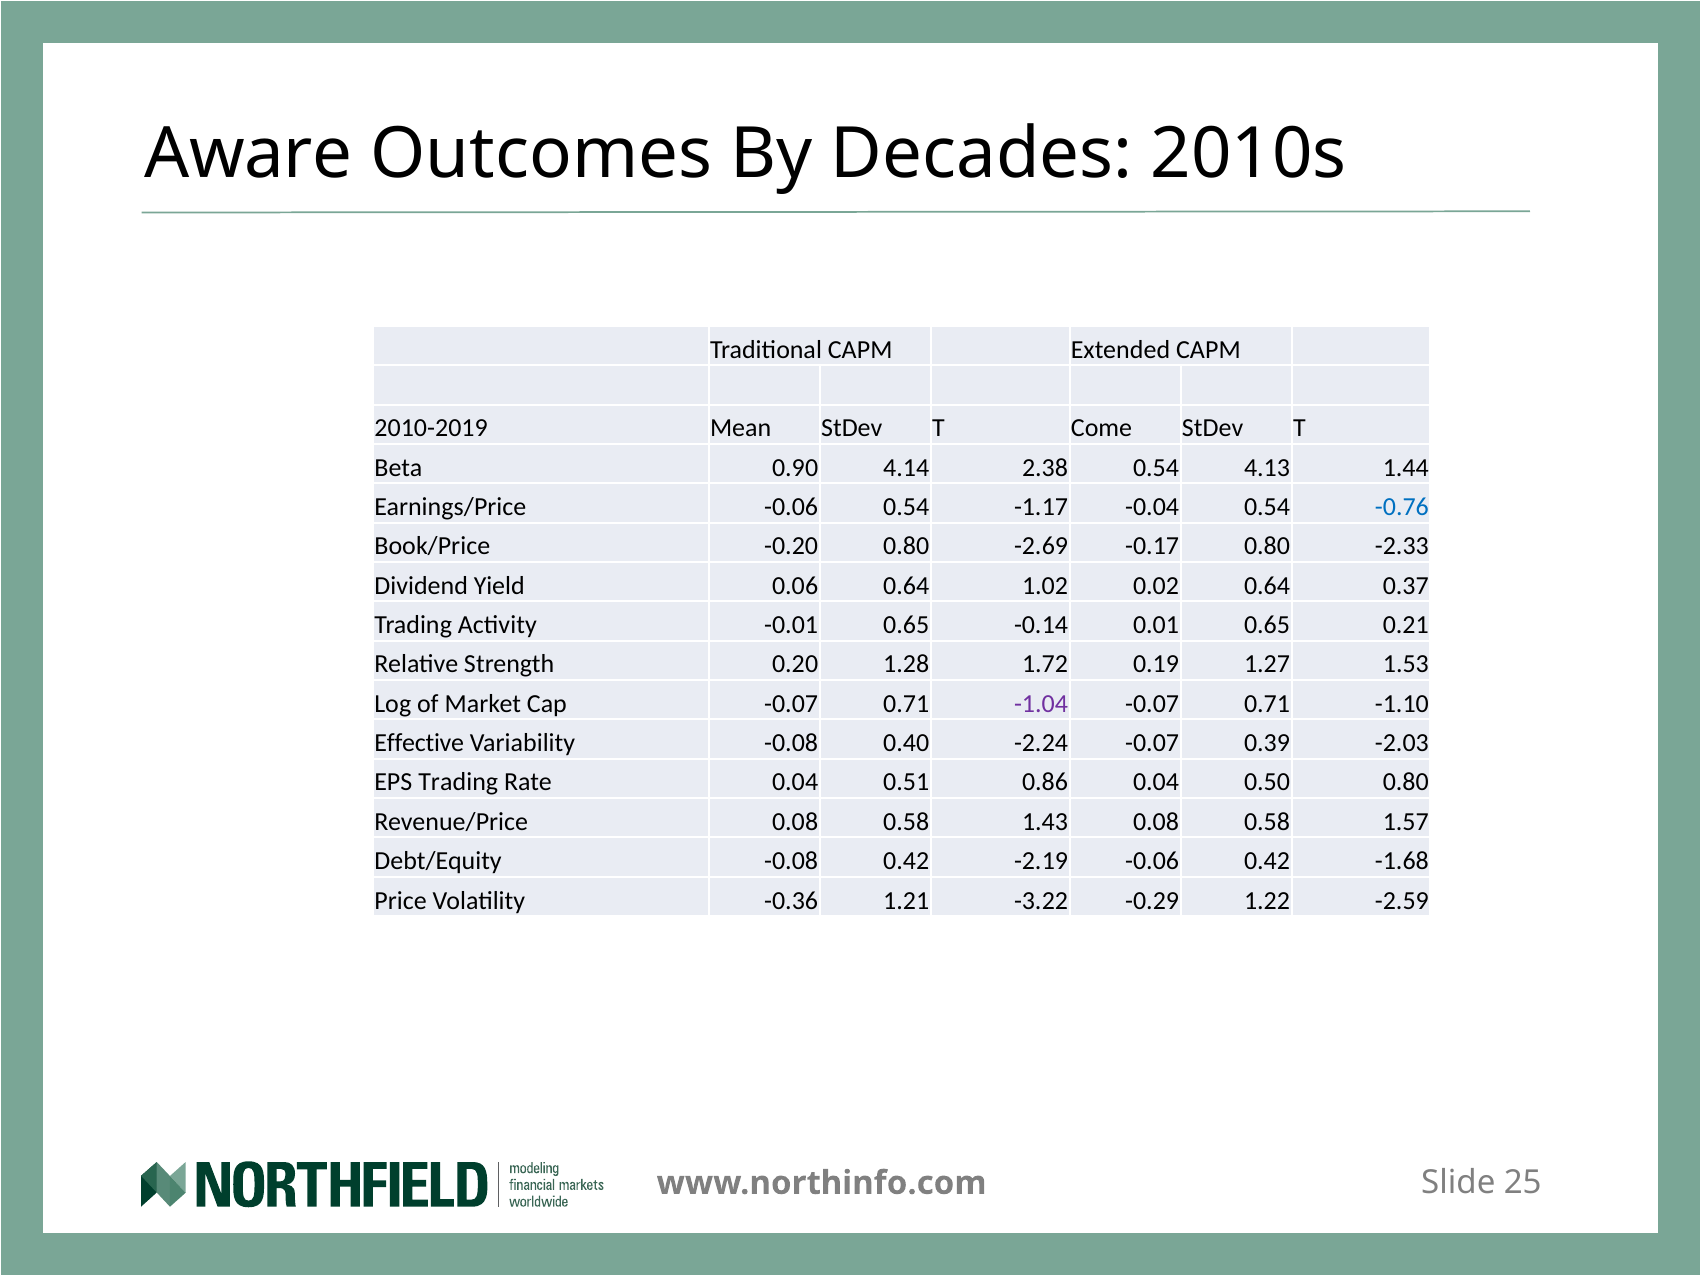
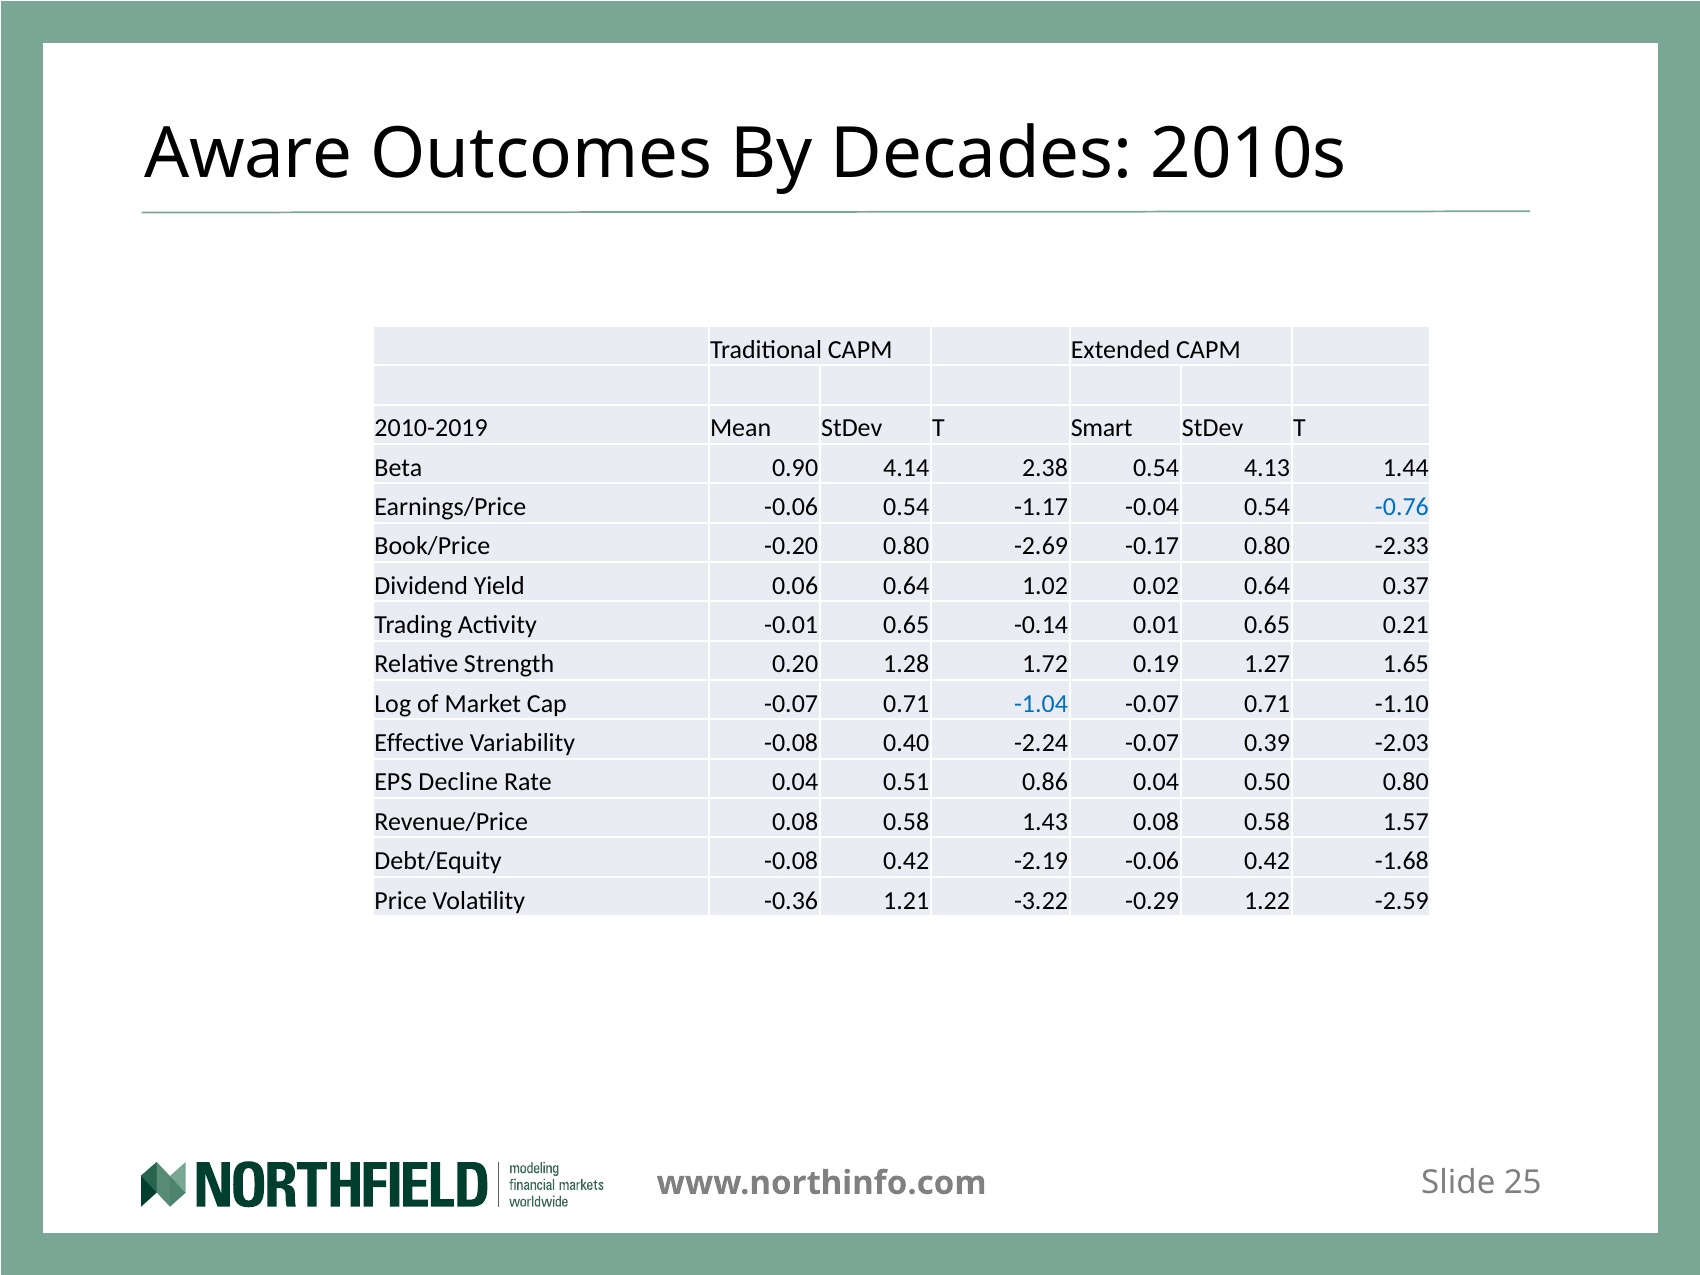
Come: Come -> Smart (1102, 428)
1.53: 1.53 -> 1.65 (1406, 664)
-1.04 colour: purple -> blue (1041, 704)
EPS Trading: Trading -> Decline (458, 782)
